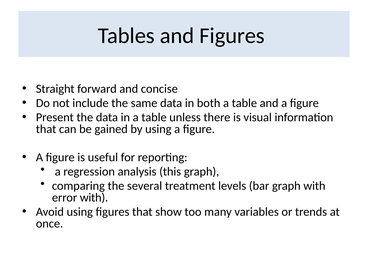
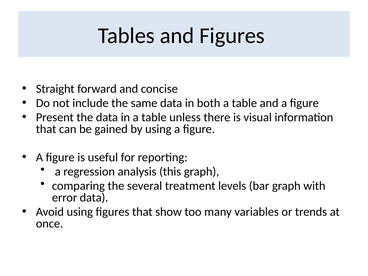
error with: with -> data (94, 198)
